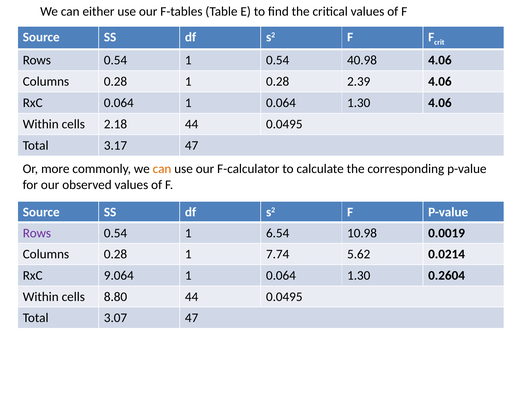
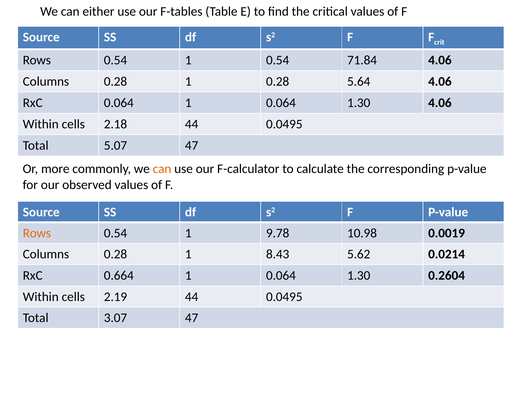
40.98: 40.98 -> 71.84 (362, 60)
2.39: 2.39 -> 5.64 (359, 82)
3.17: 3.17 -> 5.07 (115, 146)
Rows colour: purple -> orange (37, 234)
6.54: 6.54 -> 9.78 (278, 234)
7.74: 7.74 -> 8.43 (278, 255)
9.064: 9.064 -> 0.664 (119, 276)
8.80: 8.80 -> 2.19 (115, 297)
